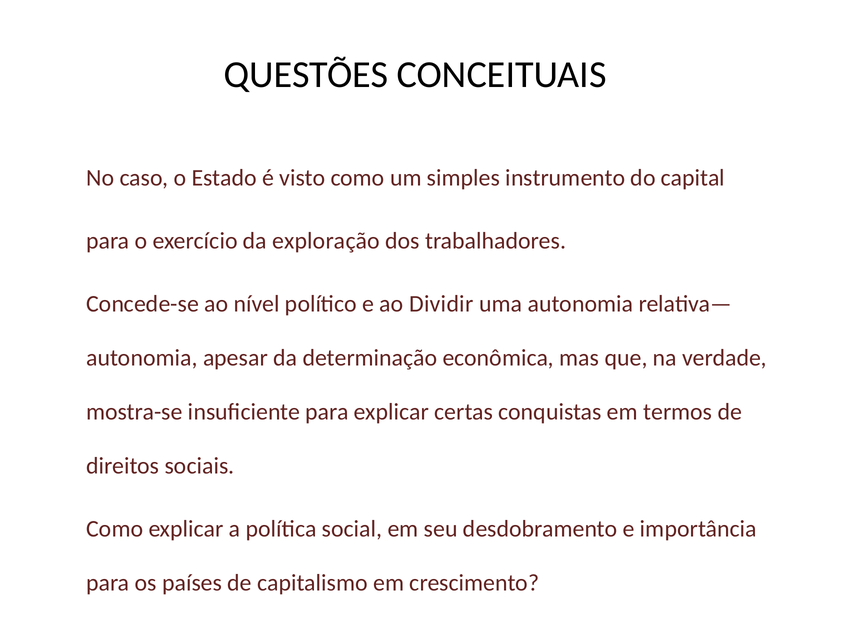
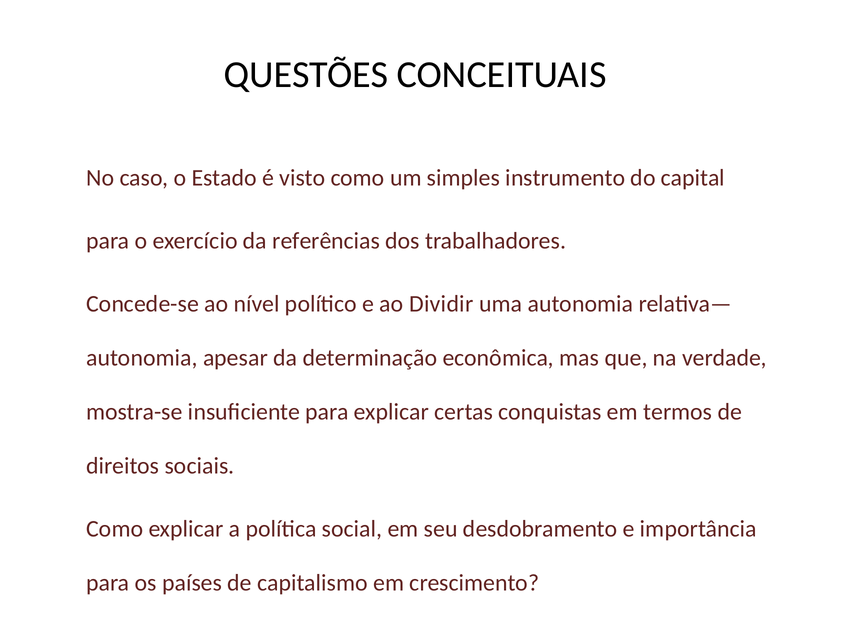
exploração: exploração -> referências (326, 241)
